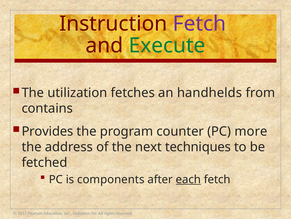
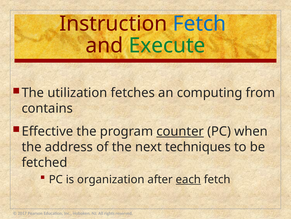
Fetch colour: purple -> blue (199, 24)
handhelds: handhelds -> computing (210, 93)
Provides: Provides -> Effective (47, 131)
counter underline: none -> present (180, 131)
more: more -> when (251, 131)
components: components -> organization (111, 179)
